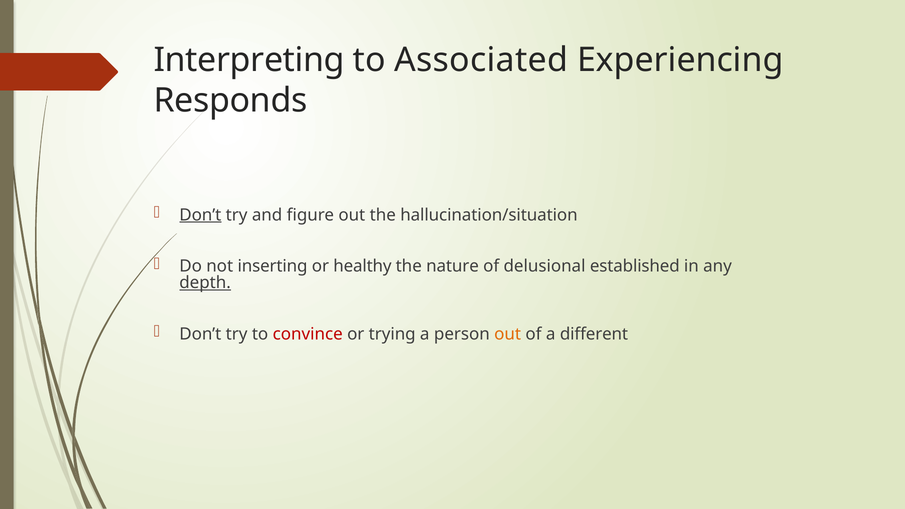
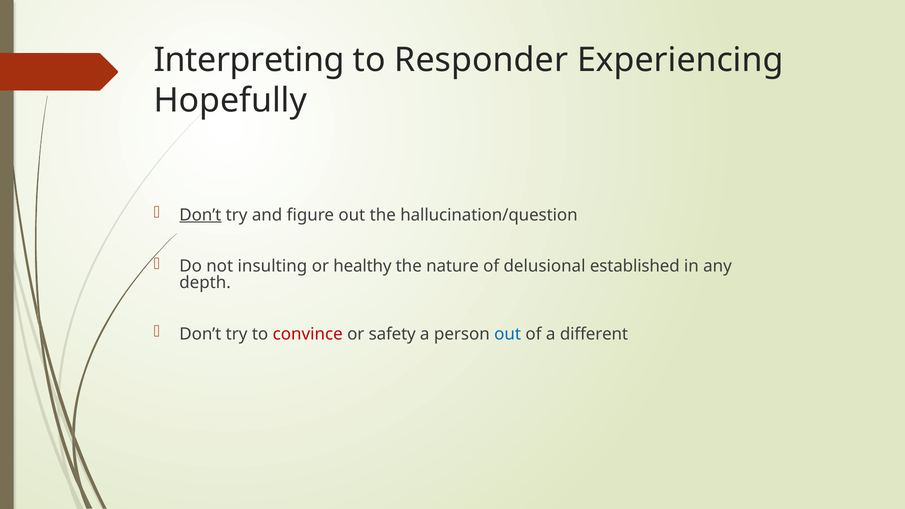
Associated: Associated -> Responder (481, 60)
Responds: Responds -> Hopefully (230, 101)
hallucination/situation: hallucination/situation -> hallucination/question (489, 215)
inserting: inserting -> insulting (272, 266)
depth underline: present -> none (205, 283)
trying: trying -> safety (392, 334)
out colour: orange -> blue (508, 334)
